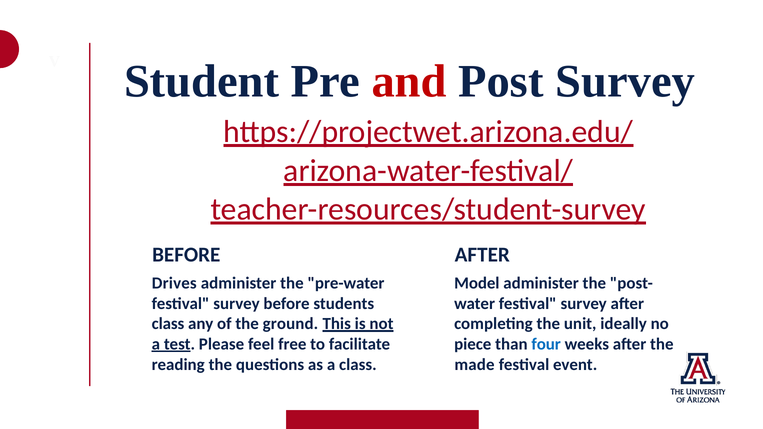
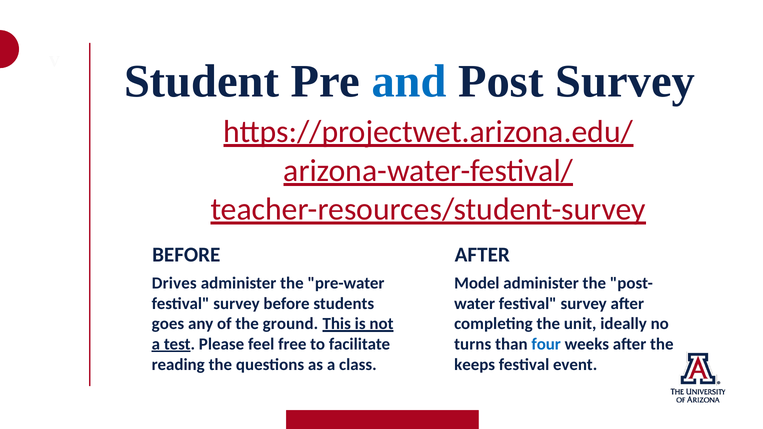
and colour: red -> blue (409, 82)
class: class -> goes (168, 324)
piece: piece -> turns (473, 344)
made: made -> keeps (475, 365)
